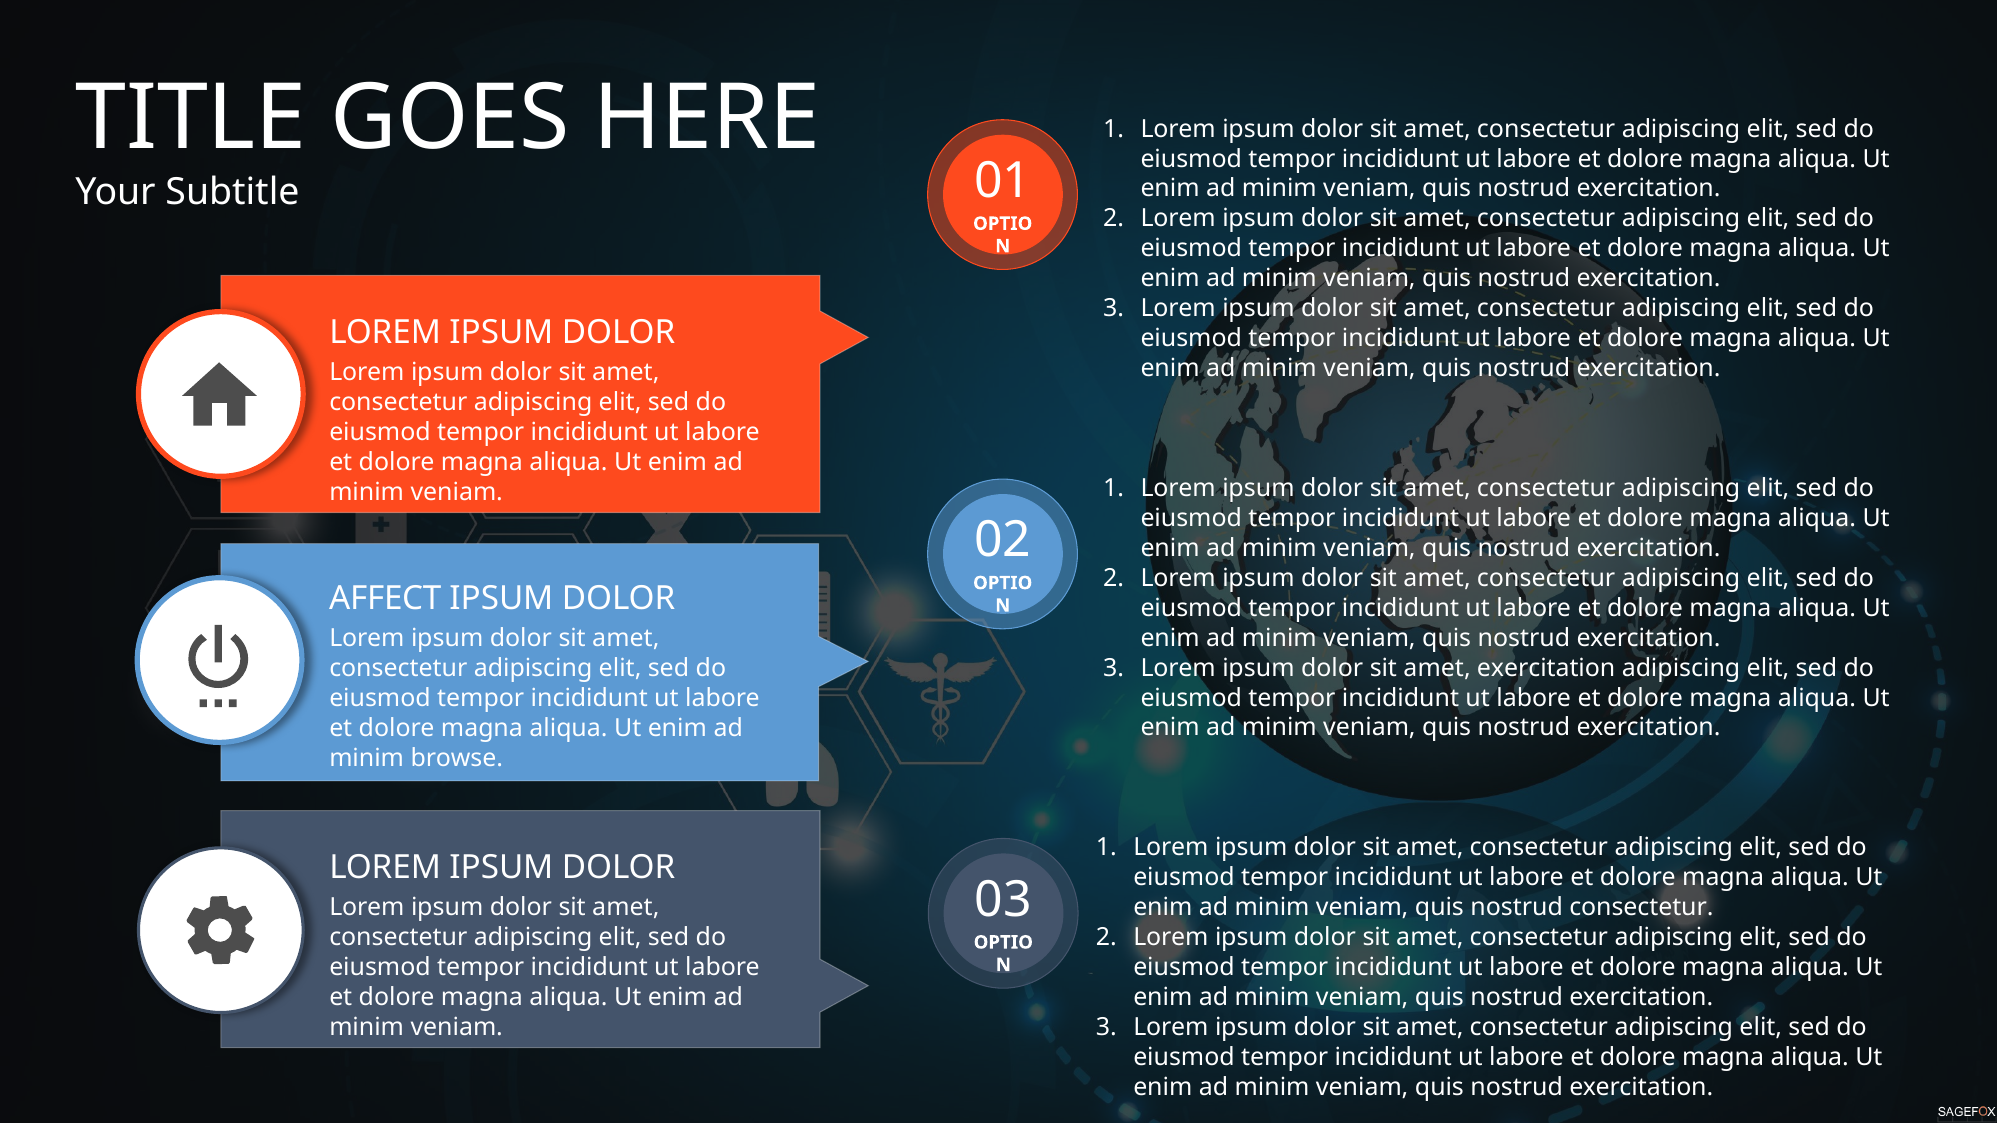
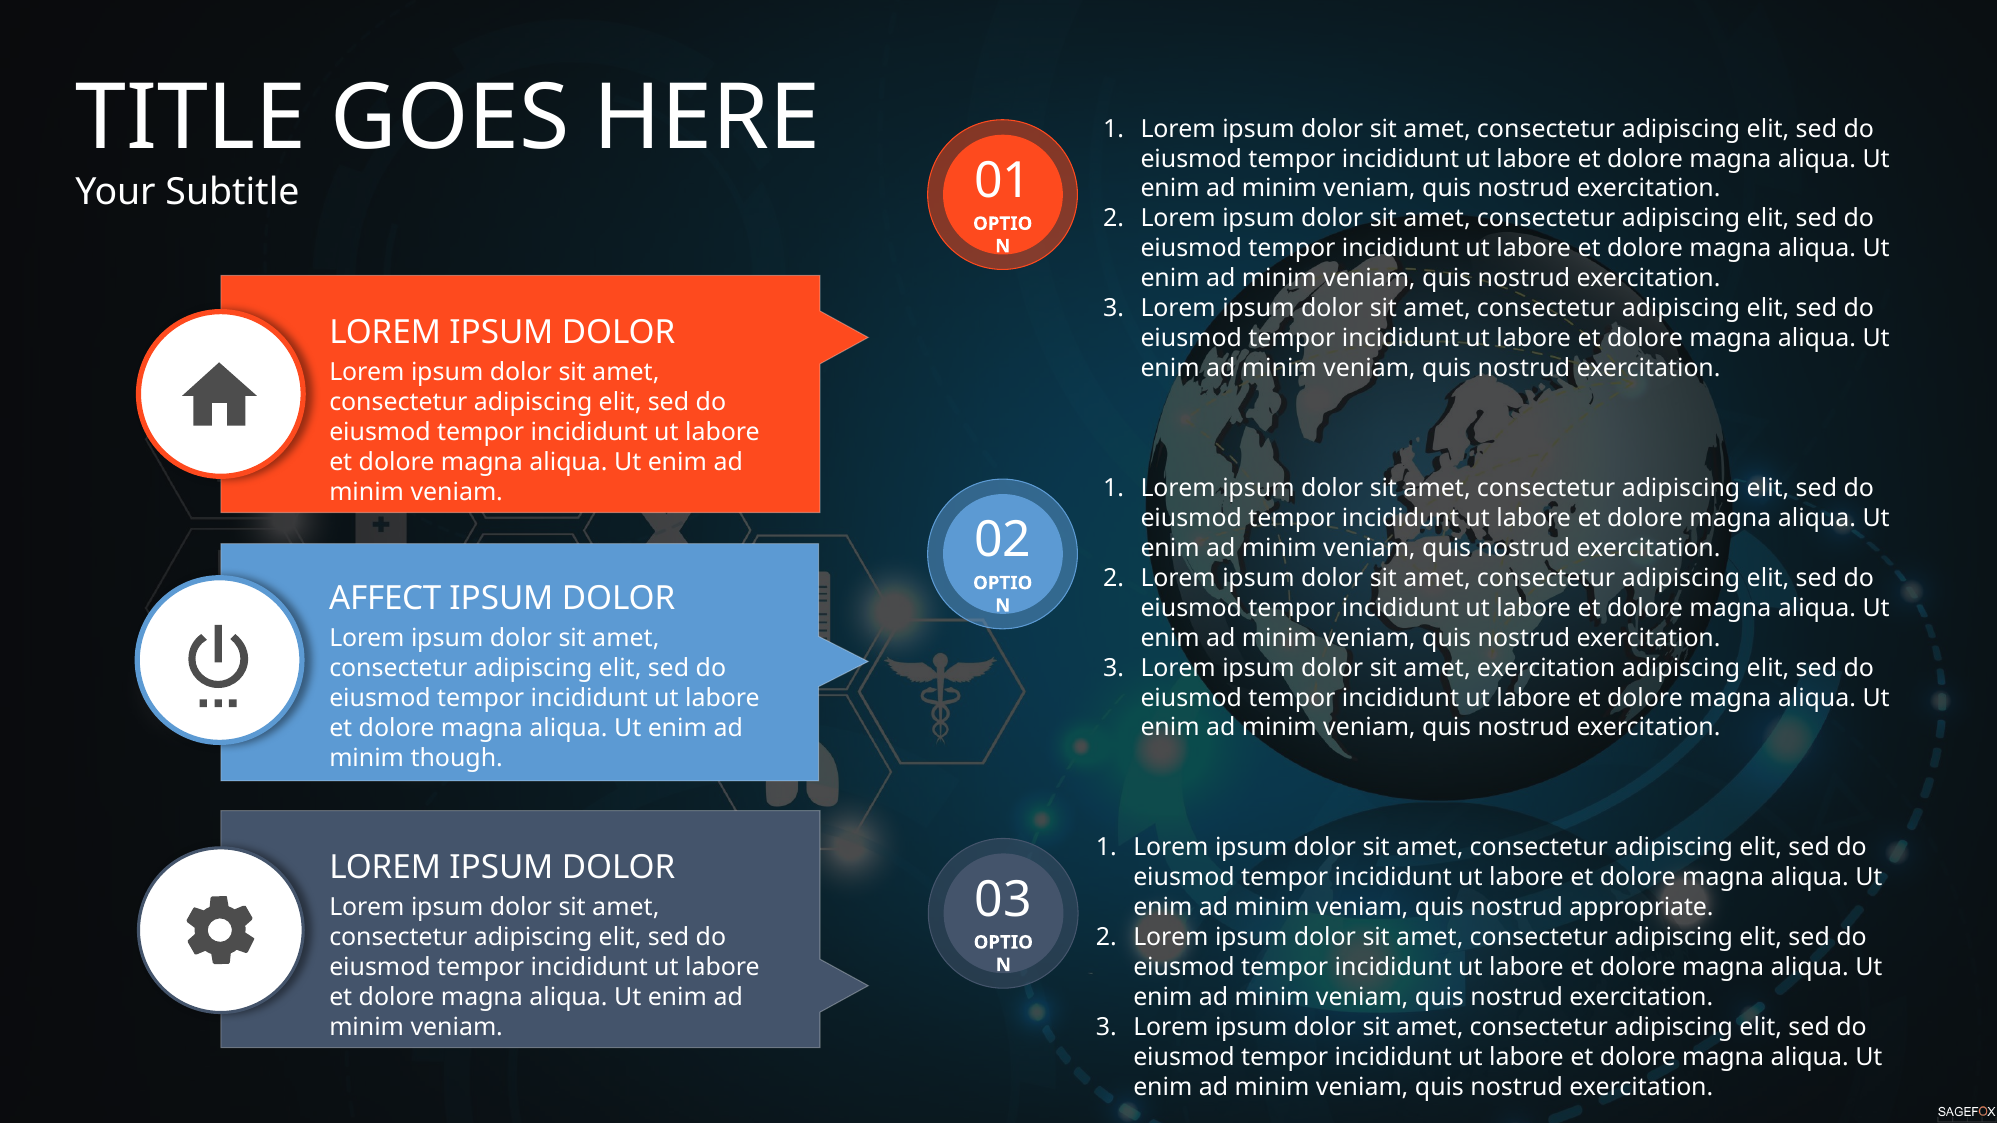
browse: browse -> though (457, 759)
nostrud consectetur: consectetur -> appropriate (1641, 908)
